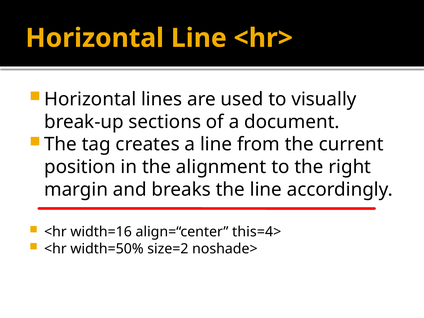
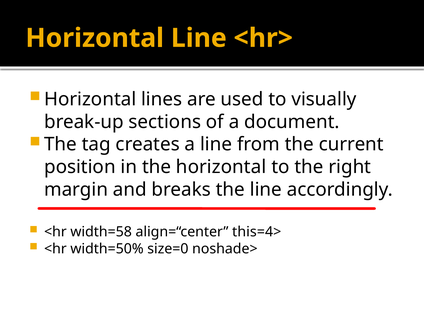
the alignment: alignment -> horizontal (221, 167)
width=16: width=16 -> width=58 (101, 232)
size=2: size=2 -> size=0 (168, 249)
